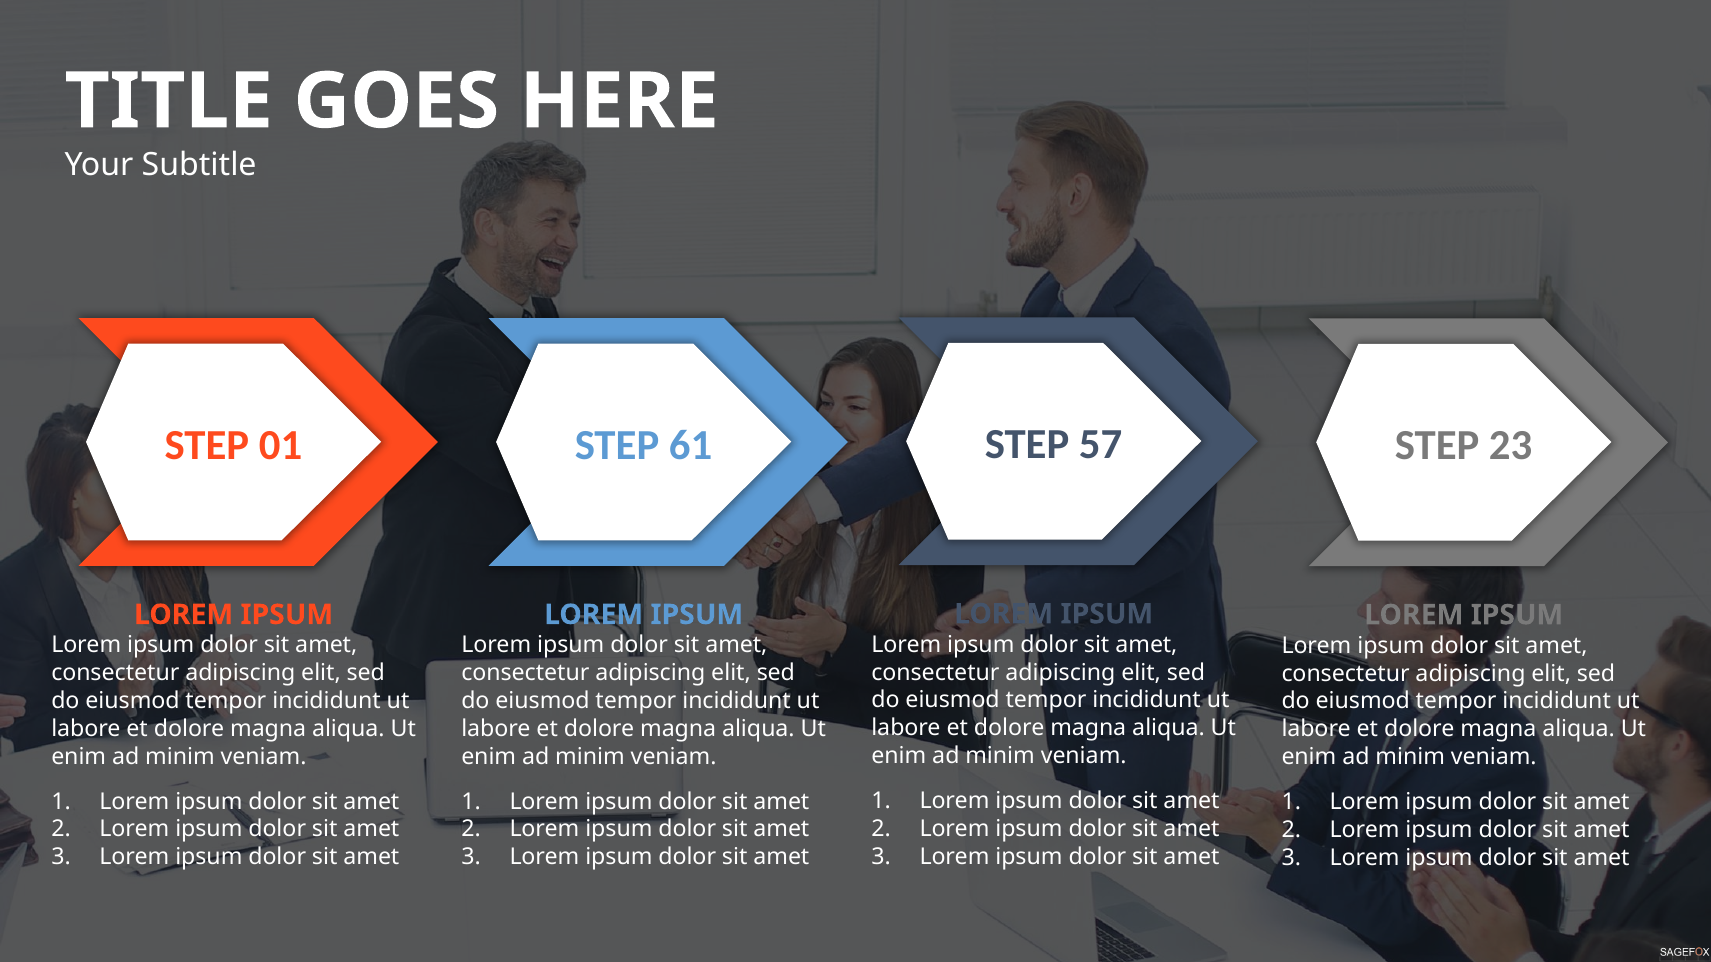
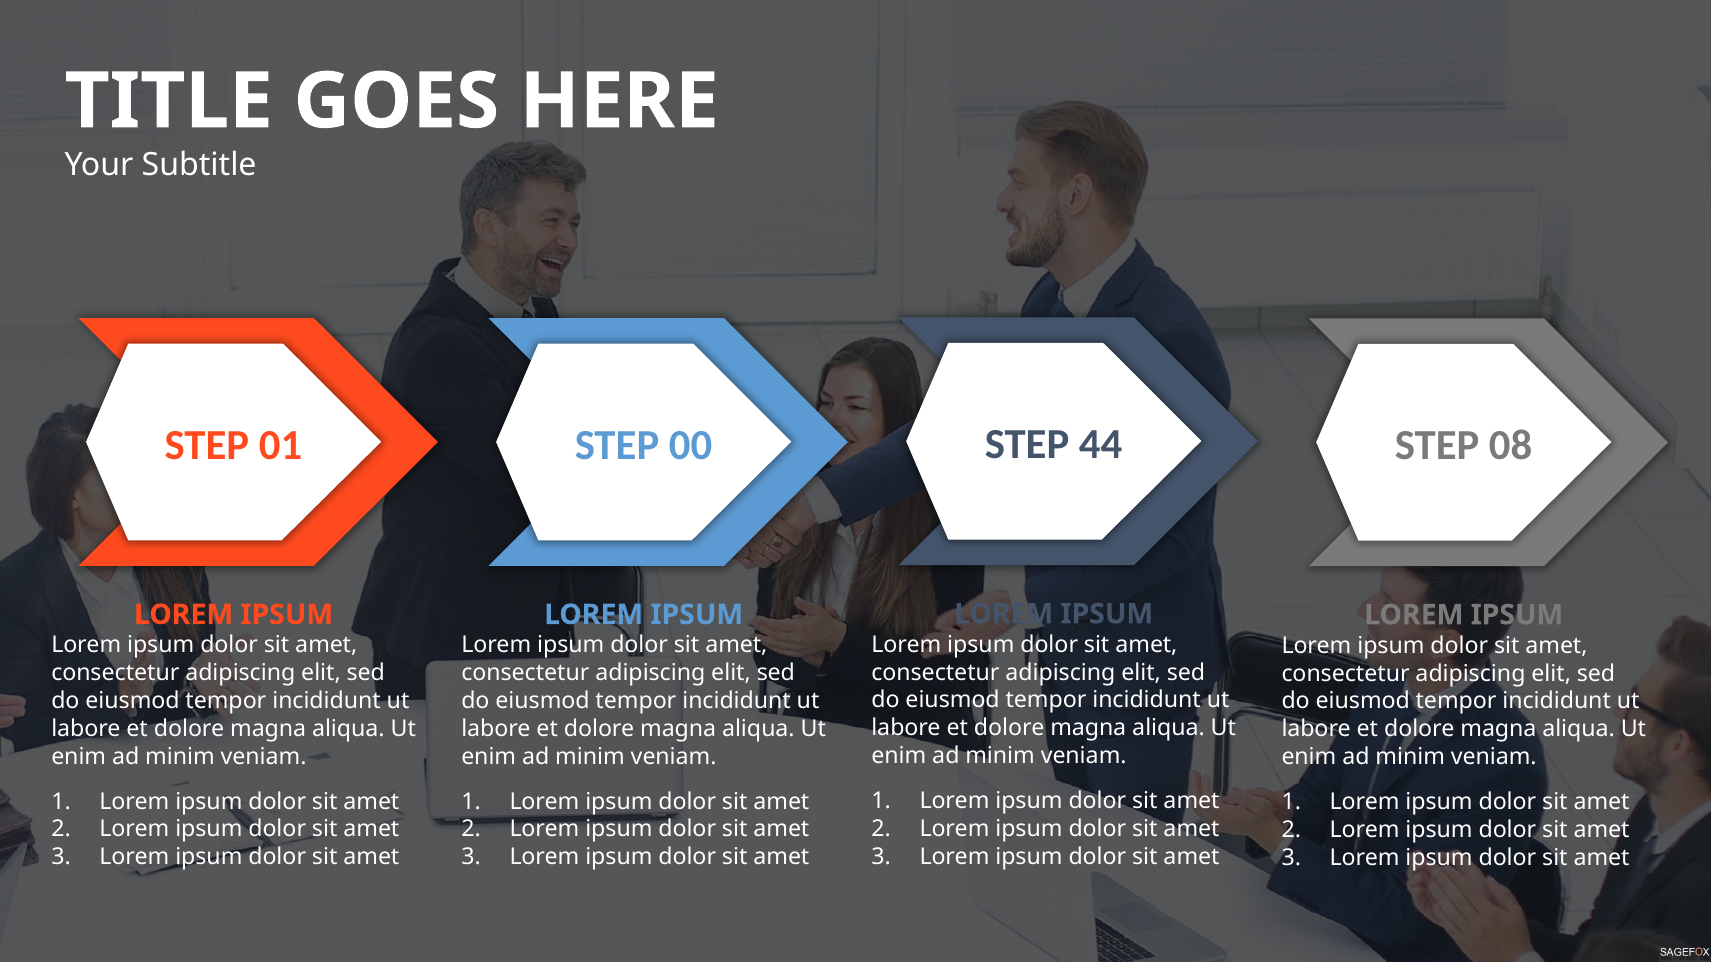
57: 57 -> 44 (1101, 444)
61: 61 -> 00 (691, 445)
23: 23 -> 08 (1511, 445)
